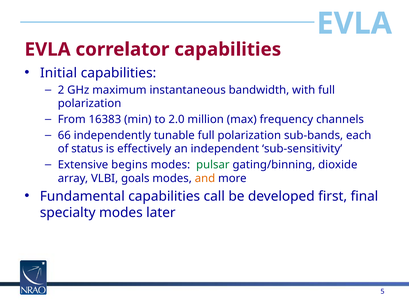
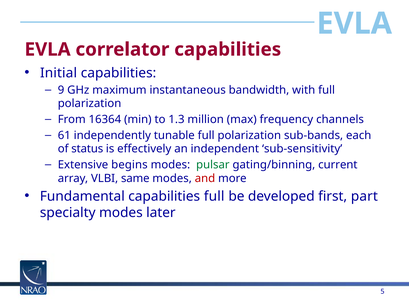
2: 2 -> 9 (61, 90)
16383: 16383 -> 16364 (105, 120)
2.0: 2.0 -> 1.3 (177, 120)
66: 66 -> 61 (64, 136)
dioxide: dioxide -> current (338, 165)
goals: goals -> same (135, 179)
and colour: orange -> red (205, 179)
capabilities call: call -> full (214, 197)
final: final -> part (364, 197)
